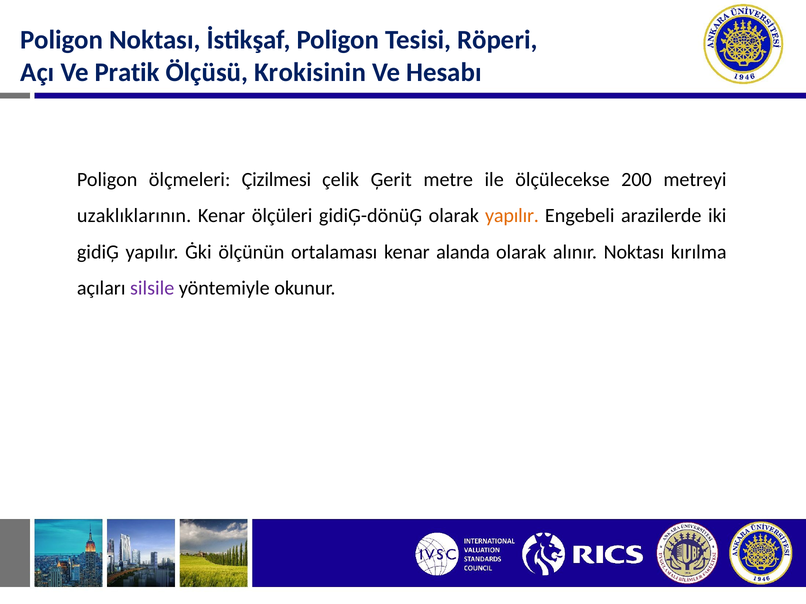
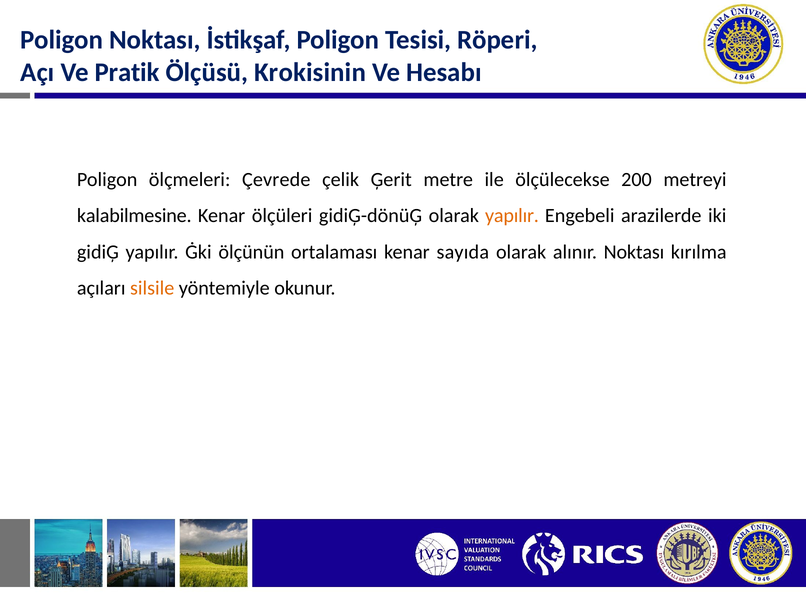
Çizilmesi: Çizilmesi -> Çevrede (276, 180)
uzaklıklarının: uzaklıklarının -> kalabilmesine (134, 216)
alanda: alanda -> sayıda (463, 252)
silsile colour: purple -> orange (152, 288)
